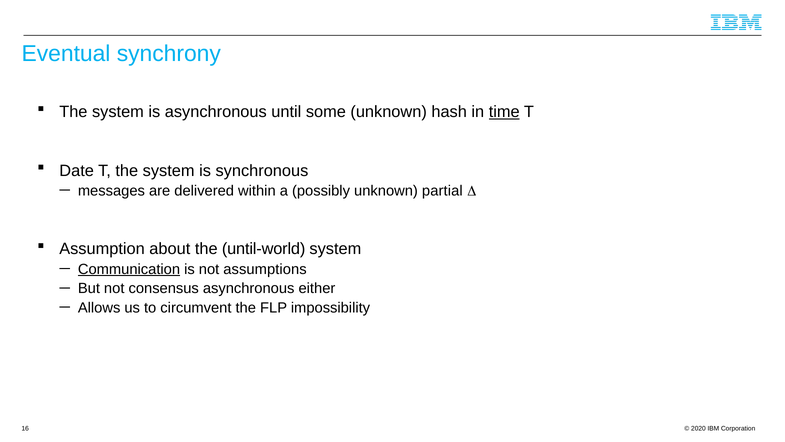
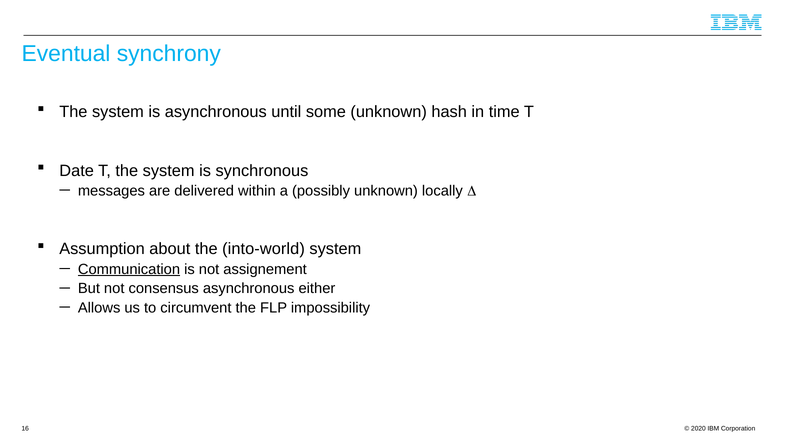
time underline: present -> none (504, 112)
partial: partial -> locally (442, 191)
until-world: until-world -> into-world (263, 249)
assumptions: assumptions -> assignement (265, 269)
